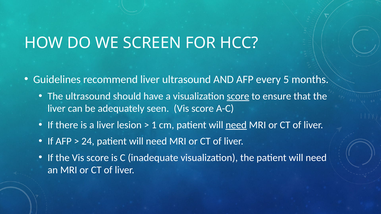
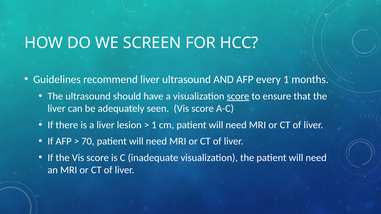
every 5: 5 -> 1 (286, 80)
need underline: present -> none (236, 125)
24: 24 -> 70 (88, 142)
